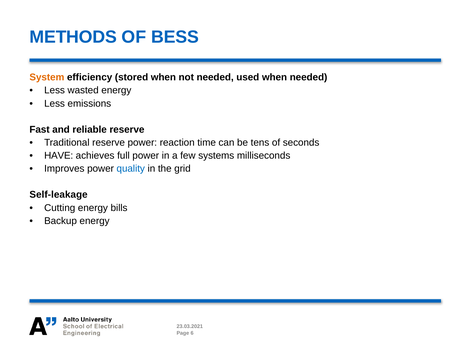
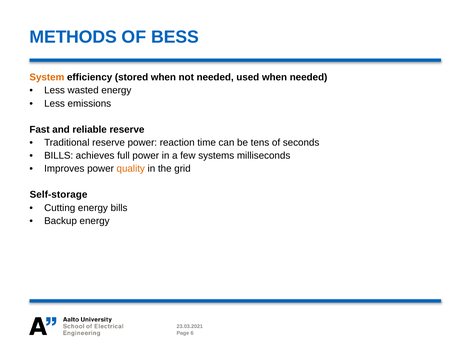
HAVE: HAVE -> BILLS (59, 156)
quality colour: blue -> orange (131, 169)
Self-leakage: Self-leakage -> Self-storage (59, 195)
